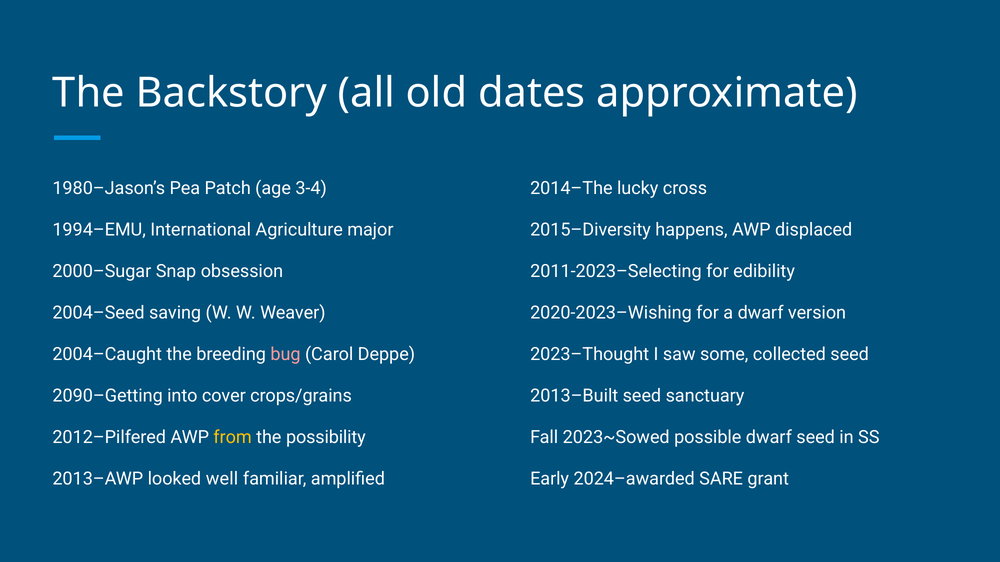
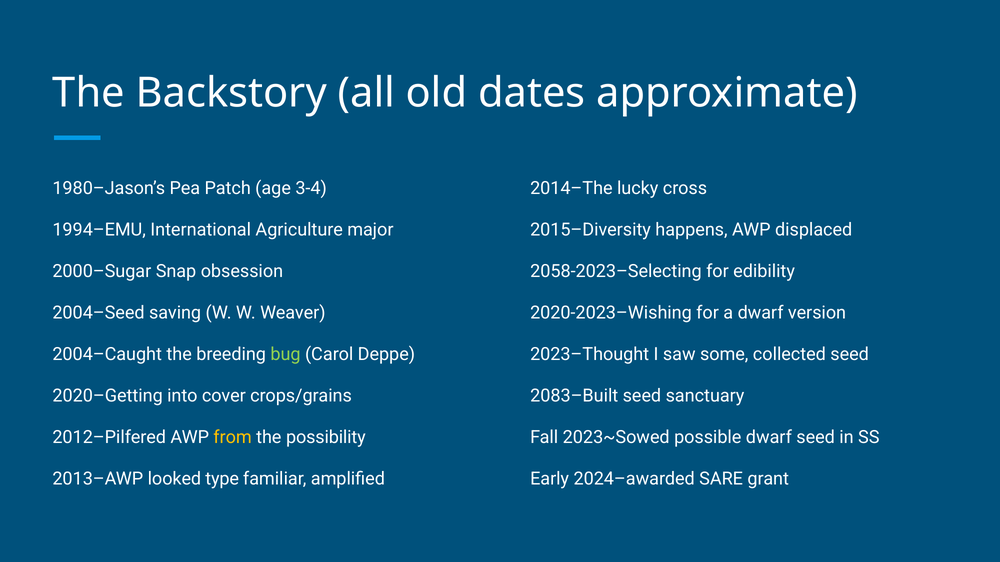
2011-2023–Selecting: 2011-2023–Selecting -> 2058-2023–Selecting (616, 271)
bug colour: pink -> light green (286, 355)
2090–Getting: 2090–Getting -> 2020–Getting (108, 396)
2013–Built: 2013–Built -> 2083–Built (574, 396)
well: well -> type (222, 479)
